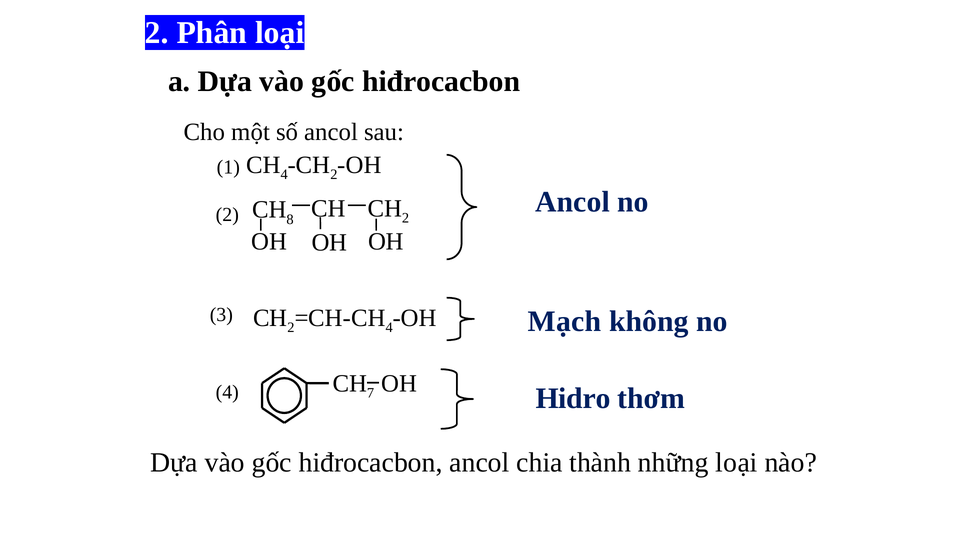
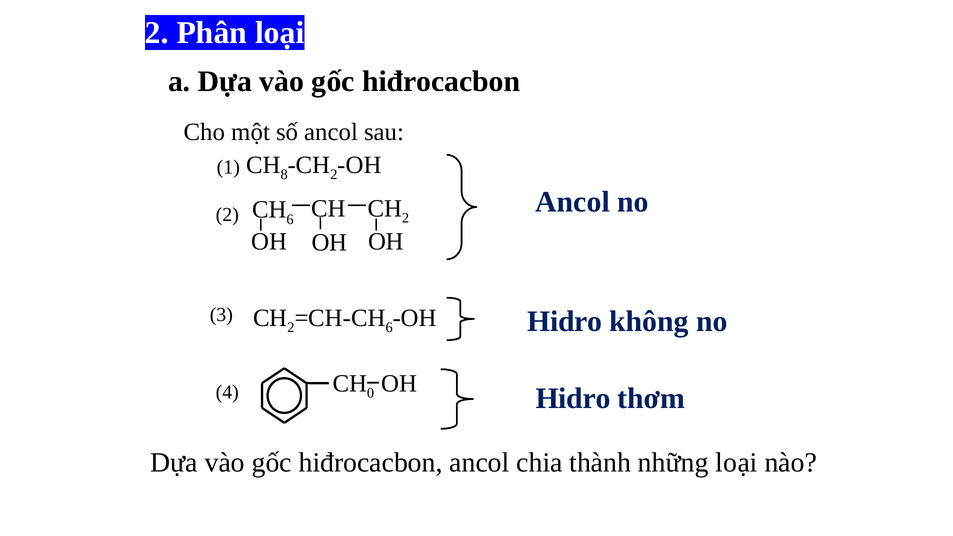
CH 4: 4 -> 8 (284, 175)
CH 8: 8 -> 6 (290, 219)
4: 4 -> 6 (389, 328)
Mạch: Mạch -> Hidro (565, 321)
7: 7 -> 0 (371, 393)
